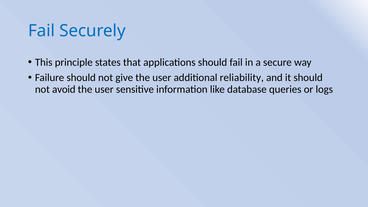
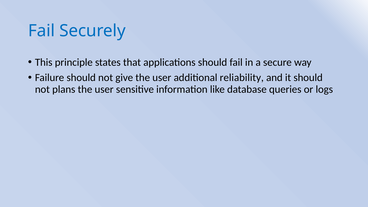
avoid: avoid -> plans (64, 89)
